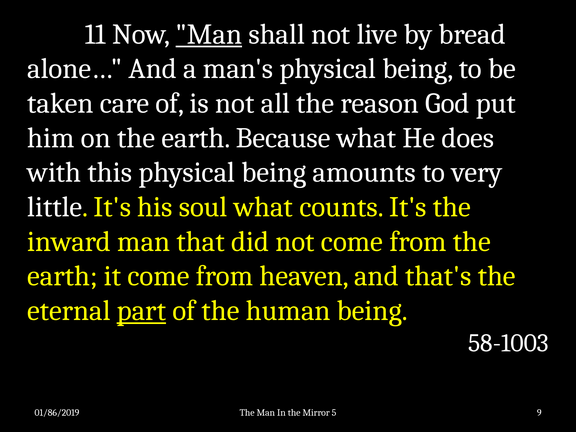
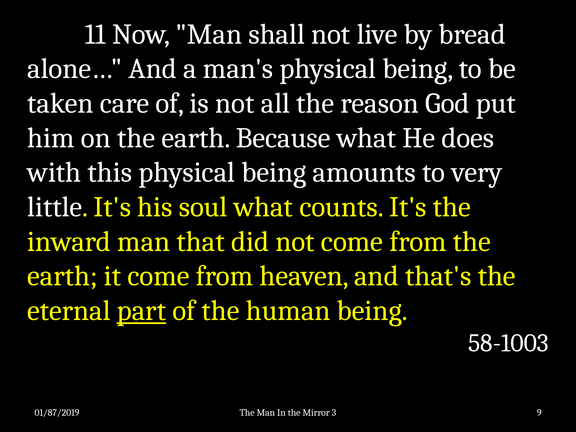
Man underline: present -> none (209, 34)
01/86/2019: 01/86/2019 -> 01/87/2019 (57, 413)
5: 5 -> 3 (334, 413)
